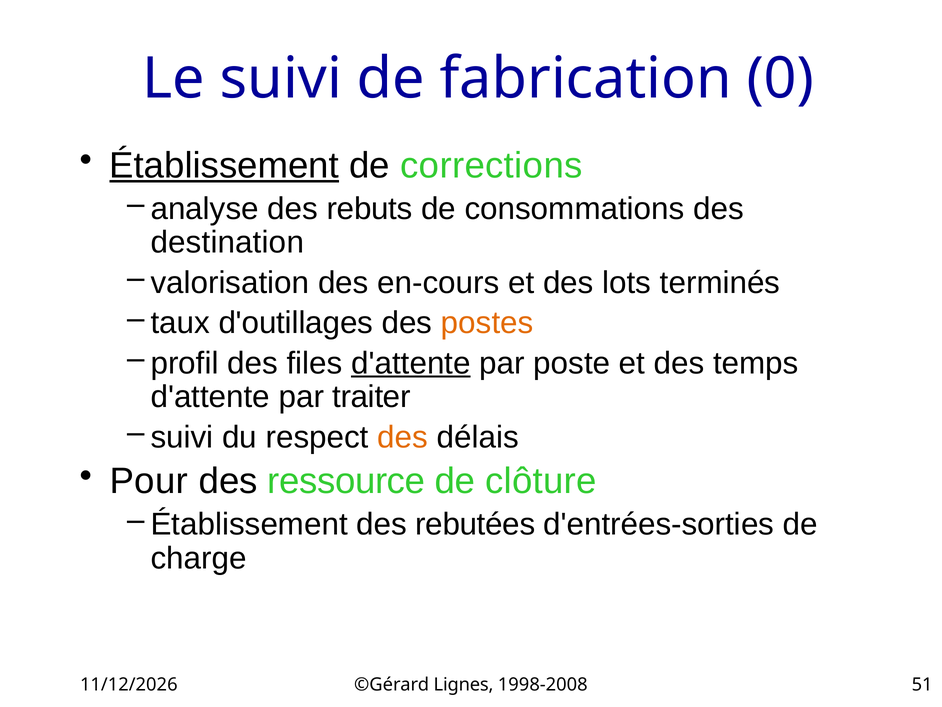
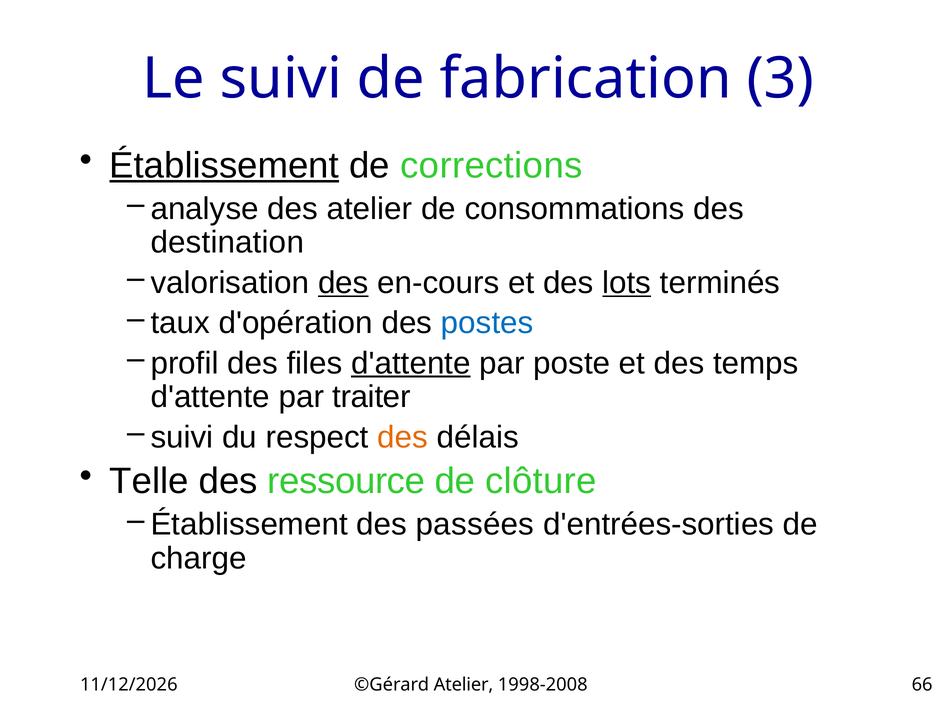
0: 0 -> 3 (780, 79)
des rebuts: rebuts -> atelier (369, 208)
des underline: none -> present (343, 283)
lots underline: none -> present (627, 283)
d'outillages: d'outillages -> d'opération (296, 323)
postes colour: orange -> blue (487, 323)
Pour: Pour -> Telle (149, 481)
rebutées: rebutées -> passées (475, 524)
©Gérard Lignes: Lignes -> Atelier (464, 684)
51: 51 -> 66 (922, 684)
